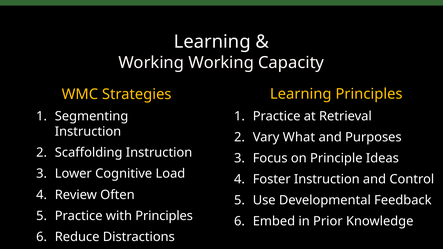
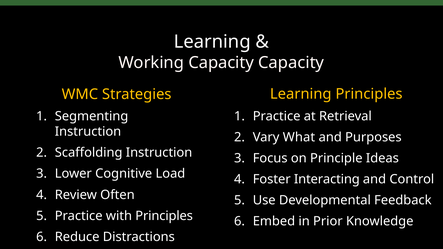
Working Working: Working -> Capacity (221, 63)
Foster Instruction: Instruction -> Interacting (327, 179)
